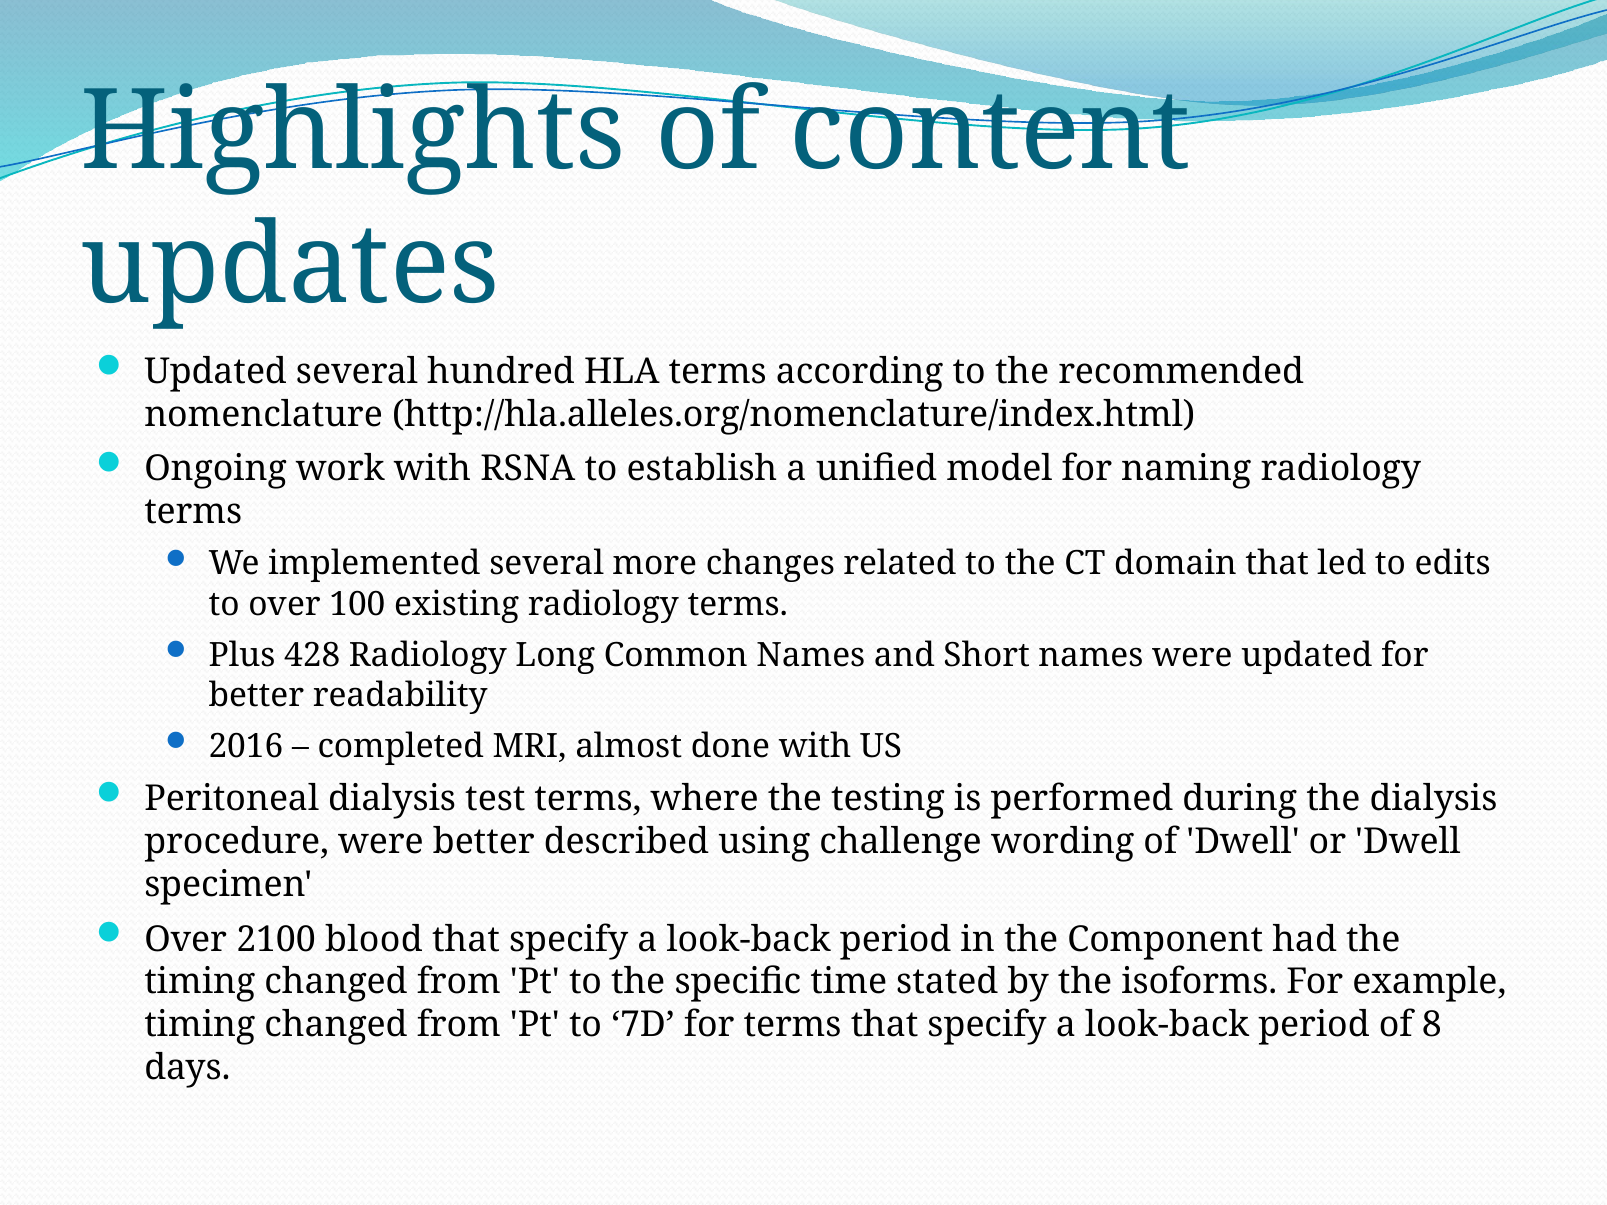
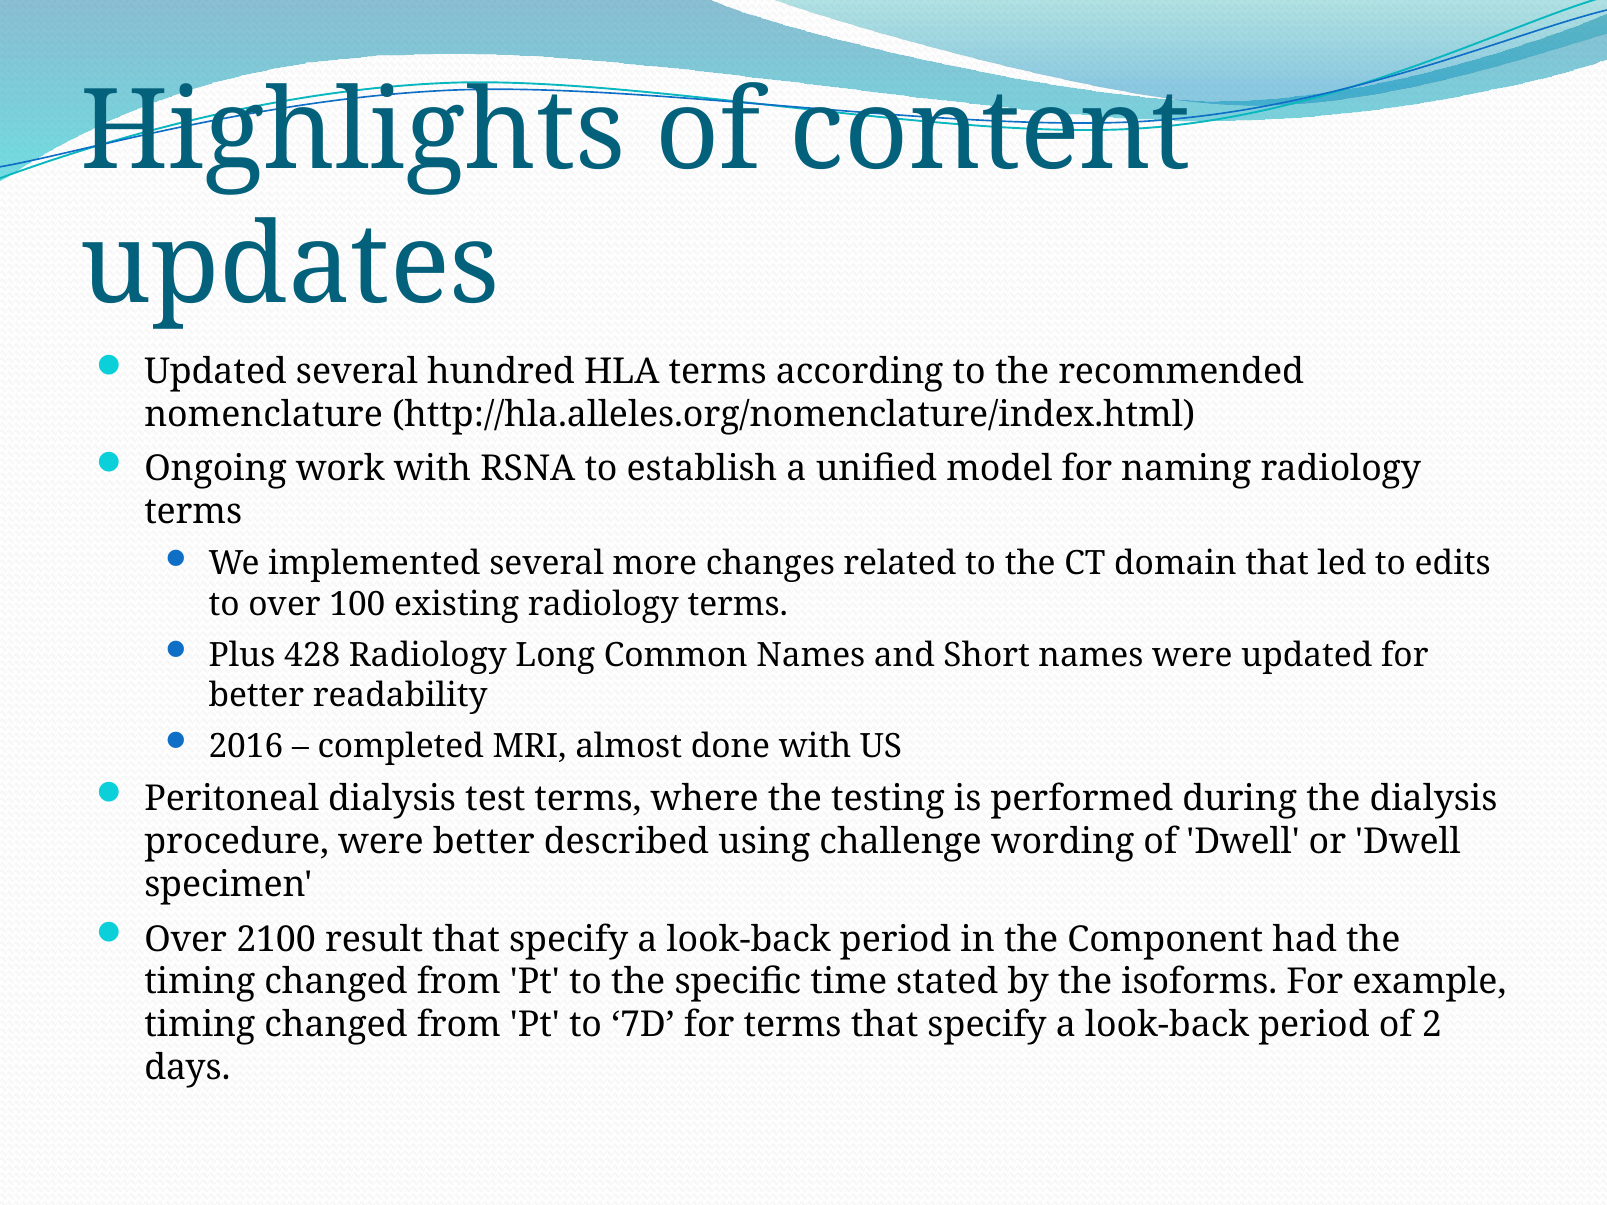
blood: blood -> result (374, 939)
8: 8 -> 2 (1432, 1025)
